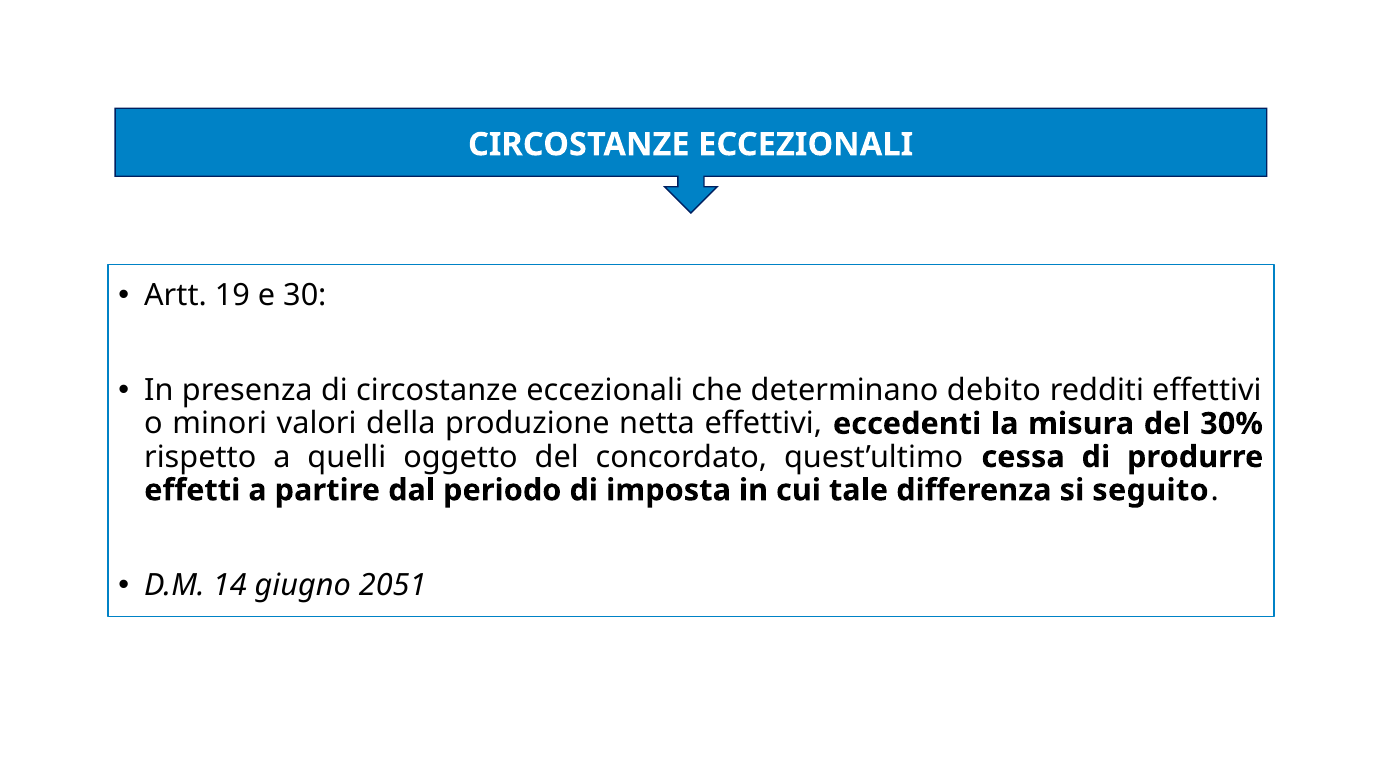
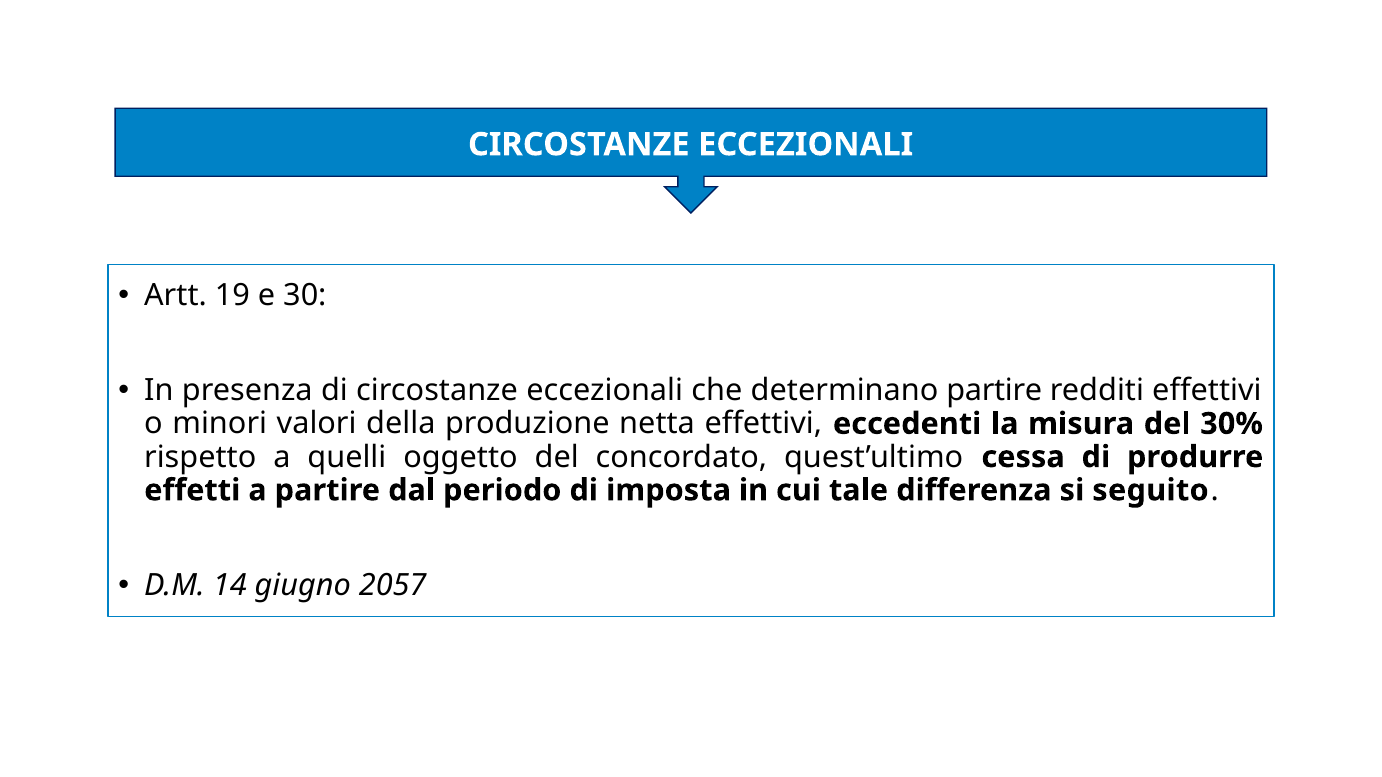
determinano debito: debito -> partire (994, 391)
2051: 2051 -> 2057 (393, 586)
